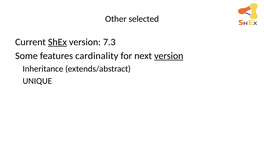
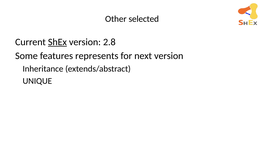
7.3: 7.3 -> 2.8 (109, 42)
cardinality: cardinality -> represents (97, 56)
version underline: present -> none (169, 56)
